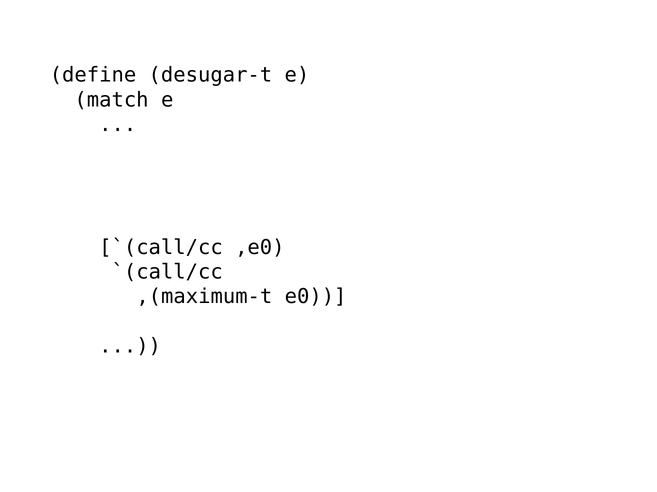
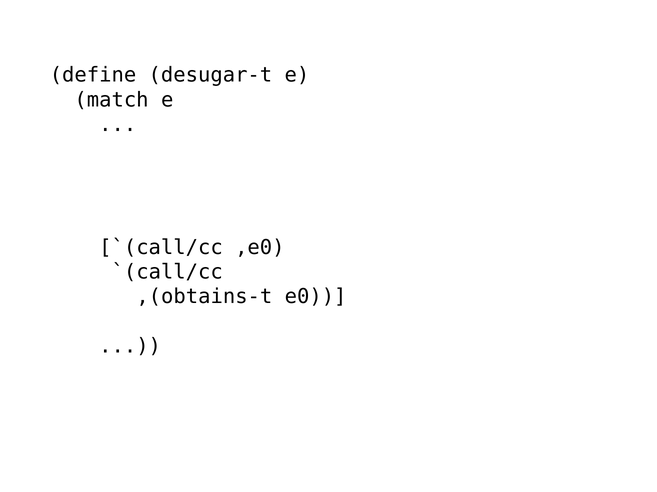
,(maximum-t: ,(maximum-t -> ,(obtains-t (204, 297)
